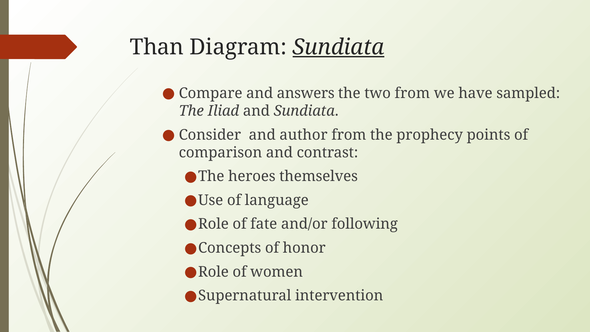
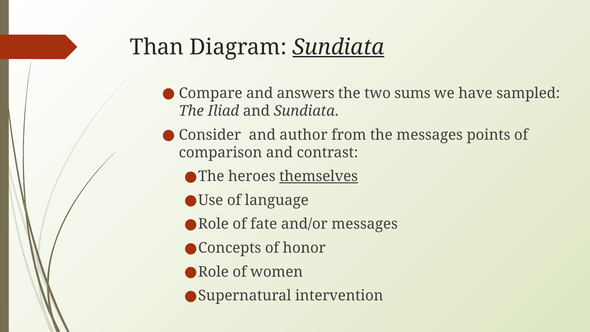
two from: from -> sums (412, 93)
the prophecy: prophecy -> messages (430, 135)
themselves underline: none -> present (319, 176)
and/or following: following -> messages (365, 224)
